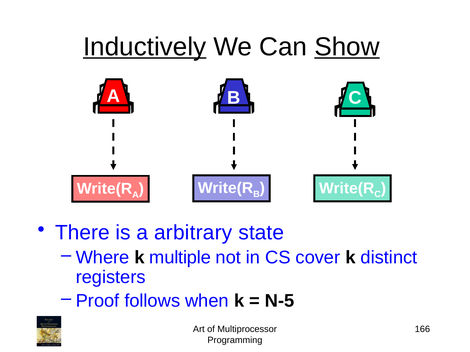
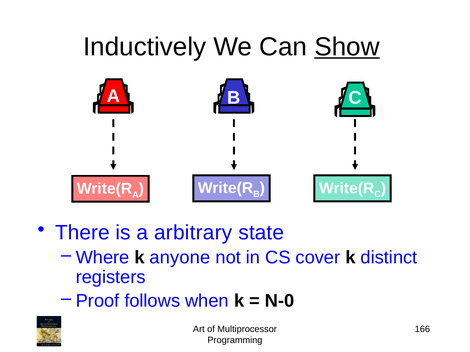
Inductively underline: present -> none (145, 47)
multiple: multiple -> anyone (180, 258)
N-5: N-5 -> N-0 (280, 301)
